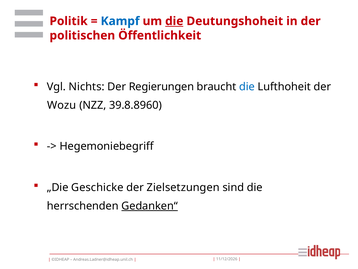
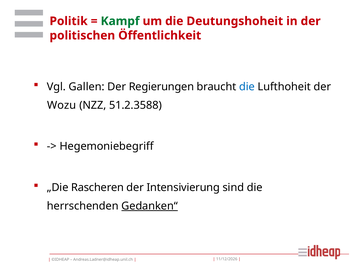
Kampf colour: blue -> green (120, 21)
die underline: present -> none (174, 21)
Nichts: Nichts -> Gallen (87, 87)
39.8.8960: 39.8.8960 -> 51.2.3588 (135, 105)
Geschicke: Geschicke -> Rascheren (98, 187)
Zielsetzungen: Zielsetzungen -> Intensivierung (183, 187)
